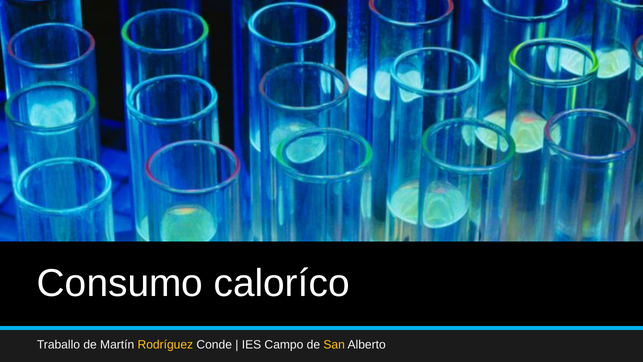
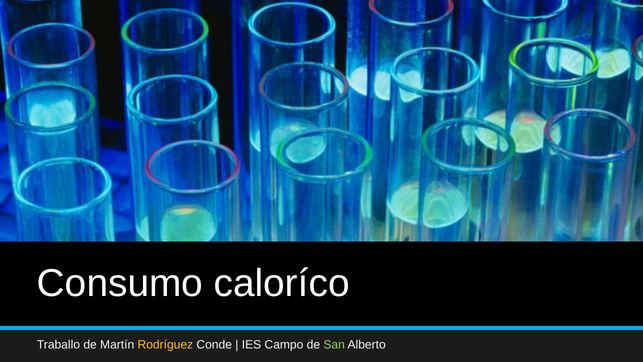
San colour: yellow -> light green (334, 344)
